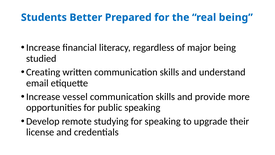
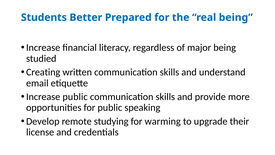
Increase vessel: vessel -> public (75, 97)
for speaking: speaking -> warming (163, 121)
